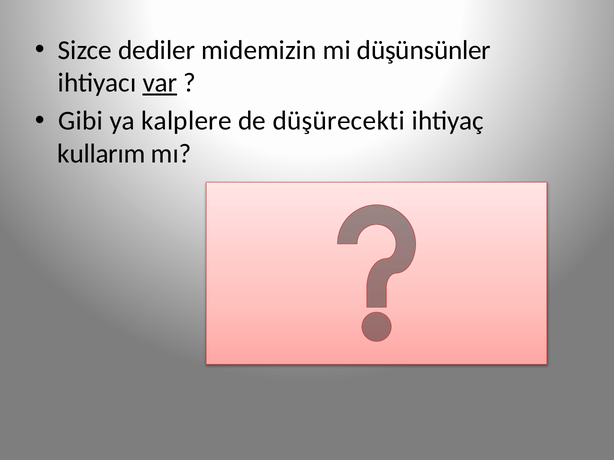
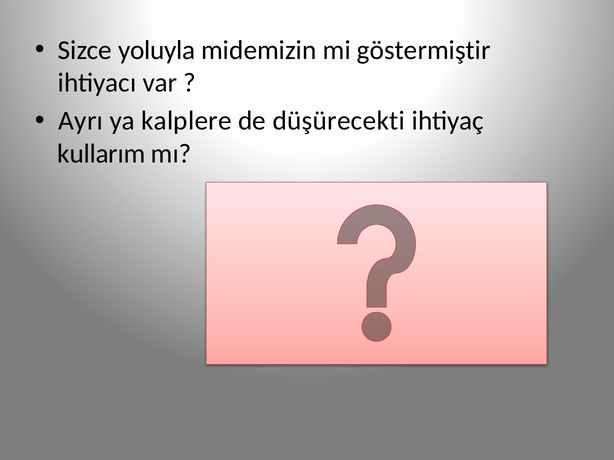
dediler: dediler -> yoluyla (157, 50)
düşünsünler: düşünsünler -> göstermiştir (424, 50)
var underline: present -> none (160, 83)
Gibi: Gibi -> Ayrı (81, 121)
